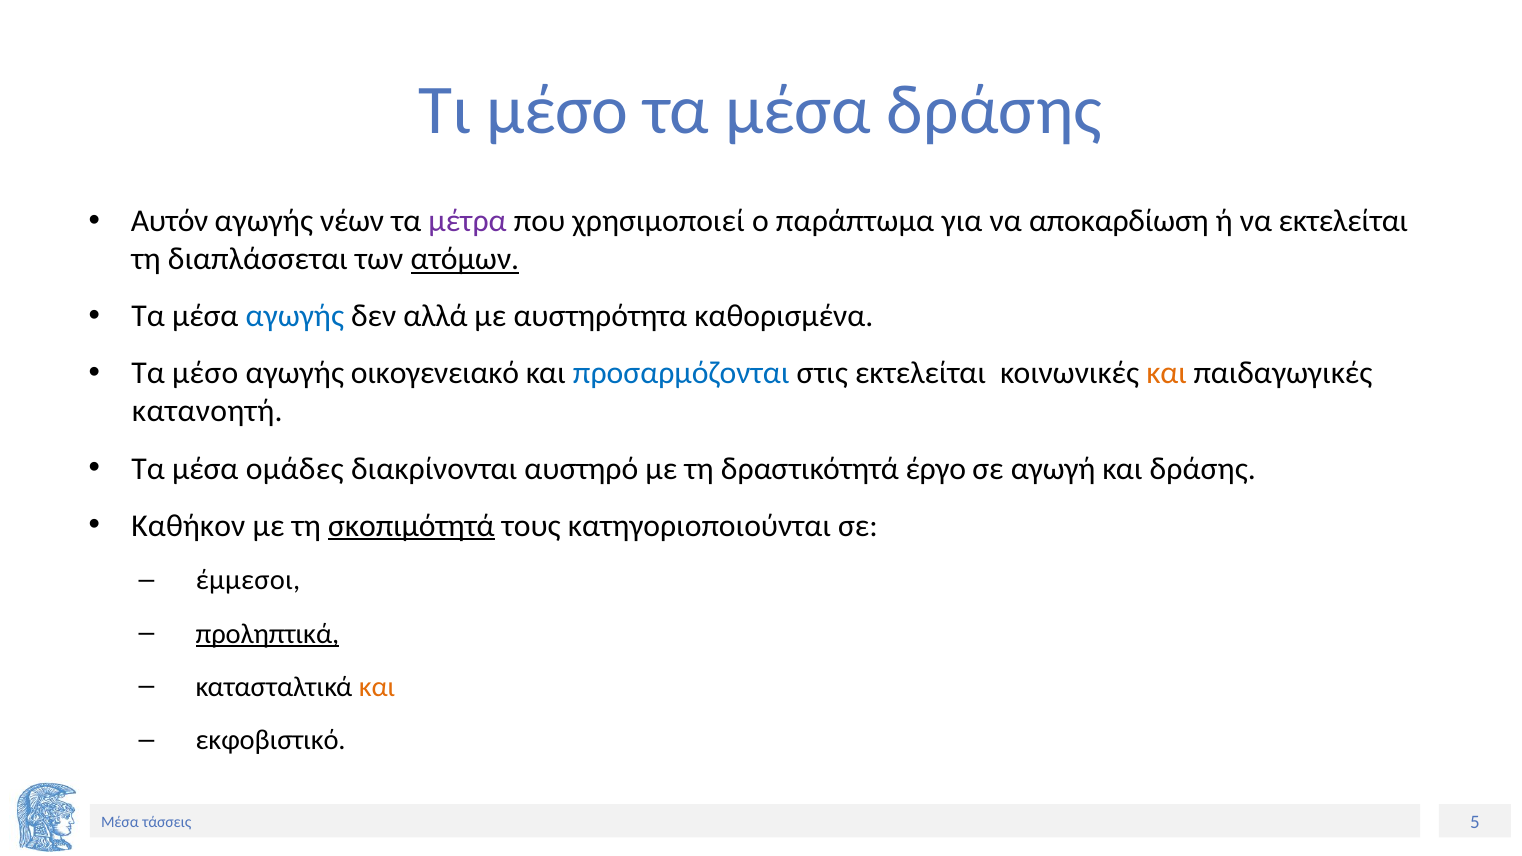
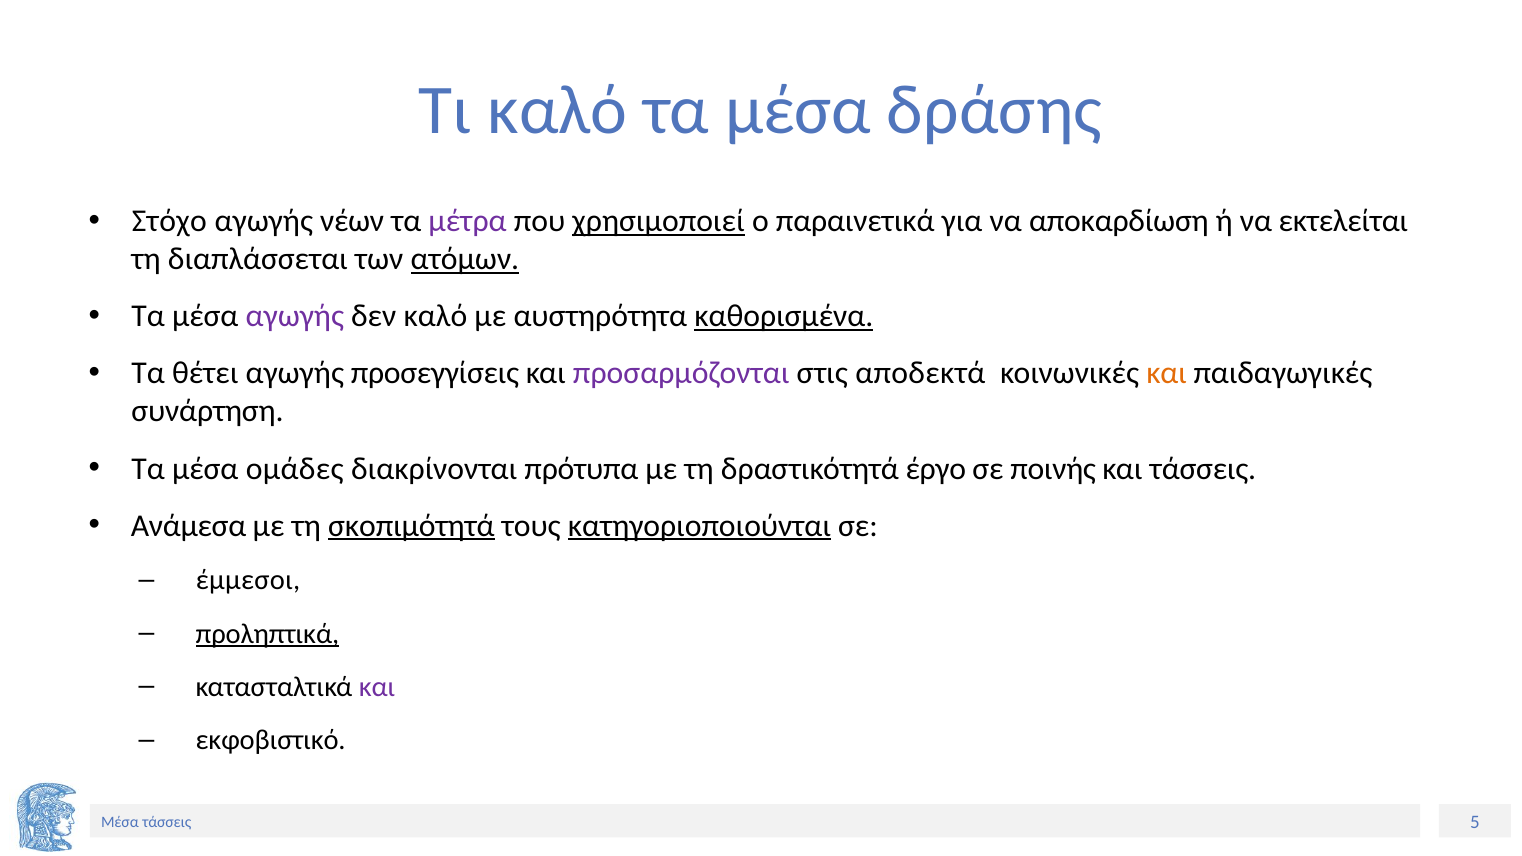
Τι μέσο: μέσο -> καλό (557, 111)
Αυτόν: Αυτόν -> Στόχο (169, 221)
χρησιμοποιεί underline: none -> present (659, 221)
παράπτωμα: παράπτωμα -> παραινετικά (855, 221)
αγωγής colour: blue -> purple (295, 316)
δεν αλλά: αλλά -> καλό (435, 316)
καθορισμένα underline: none -> present (784, 316)
Τα μέσο: μέσο -> θέτει (205, 374)
οικογενειακό: οικογενειακό -> προσεγγίσεις (435, 374)
προσαρμόζονται colour: blue -> purple (681, 374)
στις εκτελείται: εκτελείται -> αποδεκτά (920, 374)
κατανοητή: κατανοητή -> συνάρτηση (208, 412)
αυστηρό: αυστηρό -> πρότυπα (581, 469)
αγωγή: αγωγή -> ποινής (1053, 469)
και δράσης: δράσης -> τάσσεις (1203, 469)
Καθήκον: Καθήκον -> Ανάμεσα (189, 526)
κατηγοριοποιούνται underline: none -> present (699, 526)
και colour: orange -> purple (377, 687)
